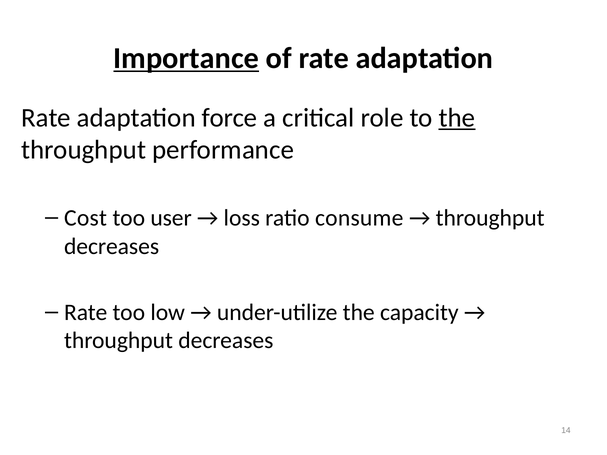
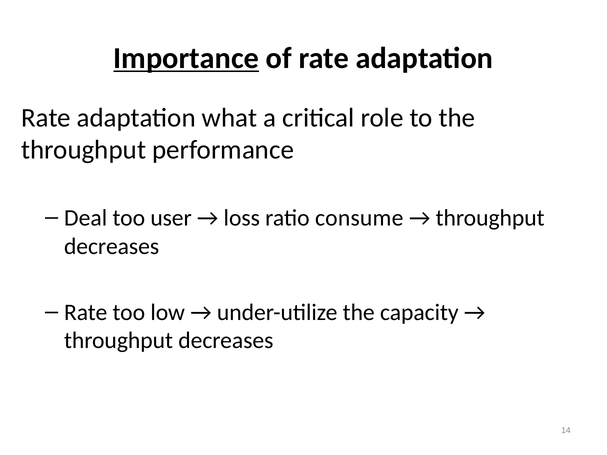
force: force -> what (229, 118)
the underline: present -> none (457, 118)
Cost: Cost -> Deal (86, 218)
